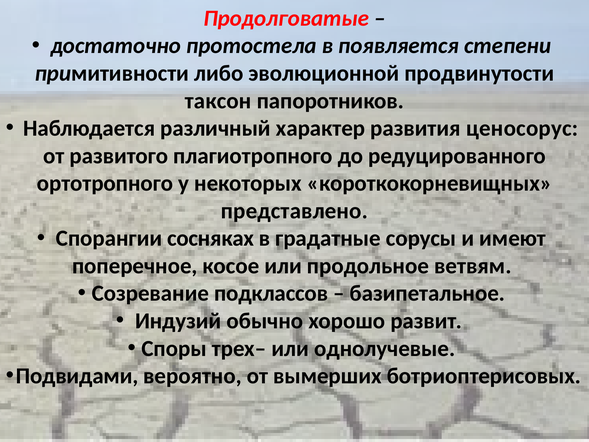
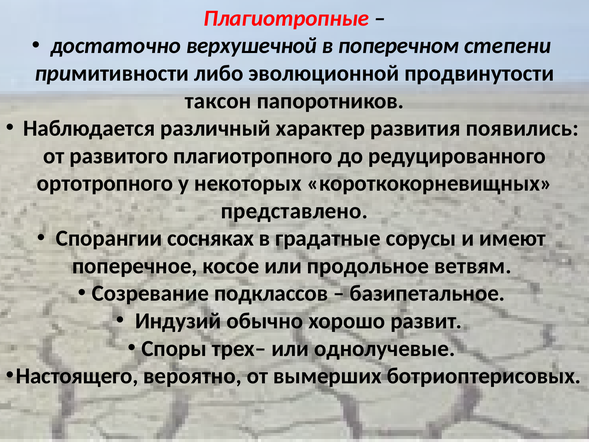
Продолговатые: Продолговатые -> Плагиотропные (286, 18)
протостела: протостела -> верхушечной (251, 46)
появляется: появляется -> поперечном (399, 46)
ценосорус: ценосорус -> появились (522, 128)
Подвидами: Подвидами -> Настоящего (77, 376)
